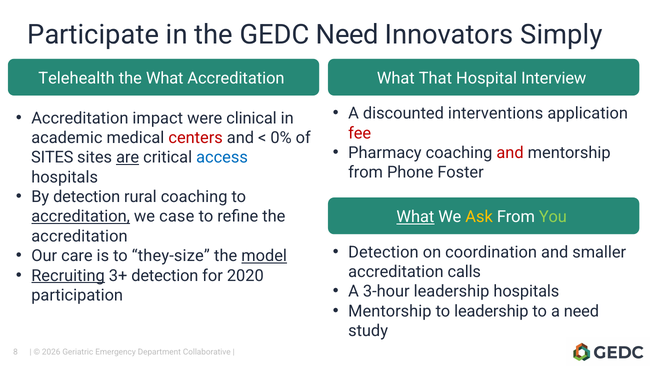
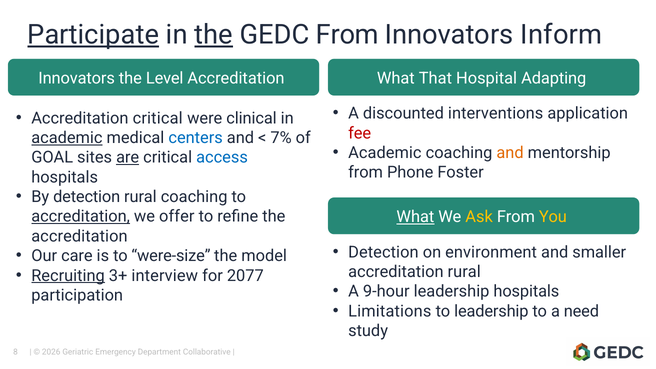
Participate underline: none -> present (93, 35)
the underline: none -> present (214, 35)
GEDC Need: Need -> From (347, 35)
Simply: Simply -> Inform (561, 35)
Telehealth: Telehealth -> Innovators (77, 78)
the What: What -> Level (165, 78)
Interview: Interview -> Adapting (554, 78)
Accreditation impact: impact -> critical (158, 118)
academic underline: none -> present (67, 138)
centers colour: red -> blue (196, 138)
0%: 0% -> 7% (281, 138)
Pharmacy: Pharmacy -> Academic (385, 153)
and colour: red -> orange (510, 153)
SITES: SITES -> GOAL (52, 158)
case: case -> offer (177, 217)
You colour: light green -> yellow (553, 217)
coordination: coordination -> environment (491, 252)
they-size: they-size -> were-size (171, 256)
model underline: present -> none (264, 256)
accreditation calls: calls -> rural (464, 272)
3+ detection: detection -> interview (165, 276)
2020: 2020 -> 2077 (245, 276)
3-hour: 3-hour -> 9-hour (386, 291)
Mentorship: Mentorship -> Limitations (390, 311)
